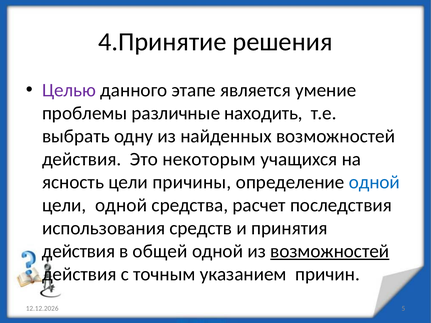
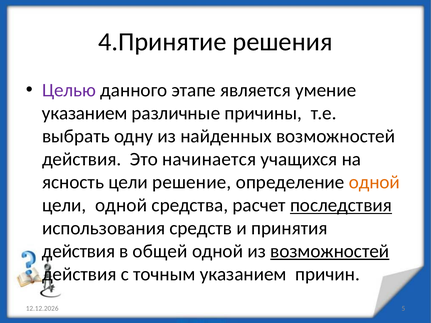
проблемы: проблемы -> указанием (85, 113)
находить: находить -> причины (263, 113)
некоторым: некоторым -> начинается (209, 159)
причины: причины -> решение (192, 182)
одной colour: blue -> orange (374, 182)
последствия underline: none -> present (341, 205)
